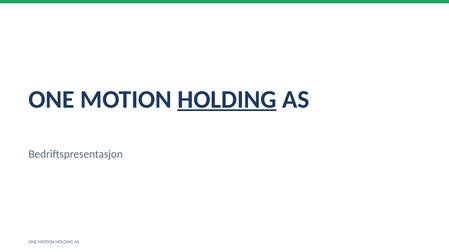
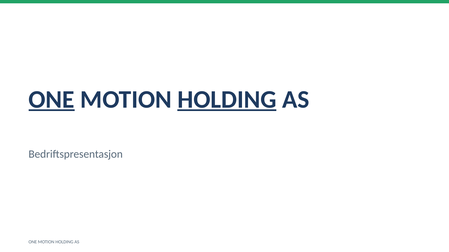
ONE underline: none -> present (52, 100)
